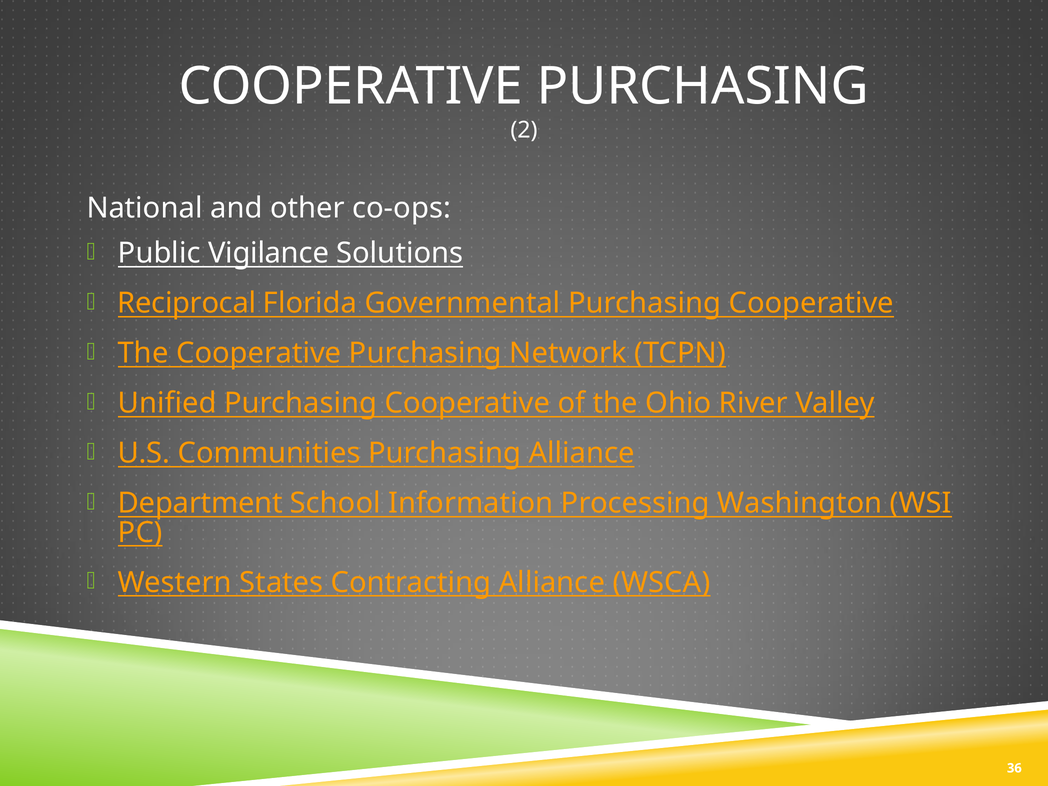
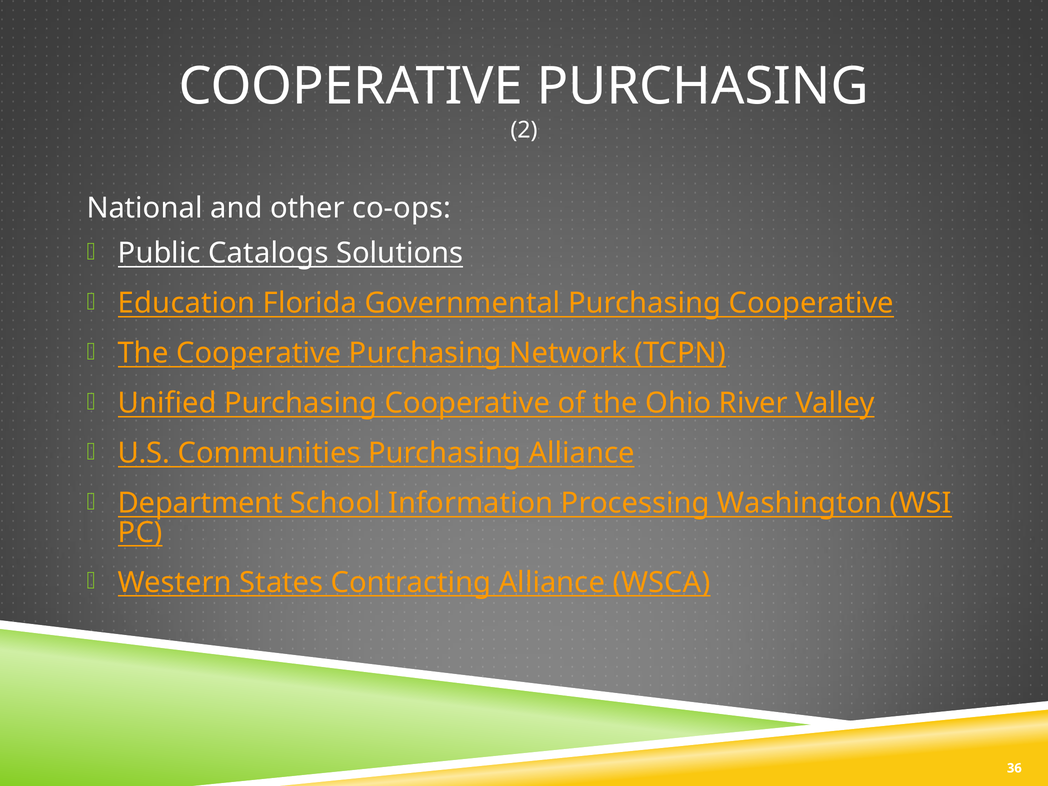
Vigilance: Vigilance -> Catalogs (268, 253)
Reciprocal: Reciprocal -> Education (187, 303)
